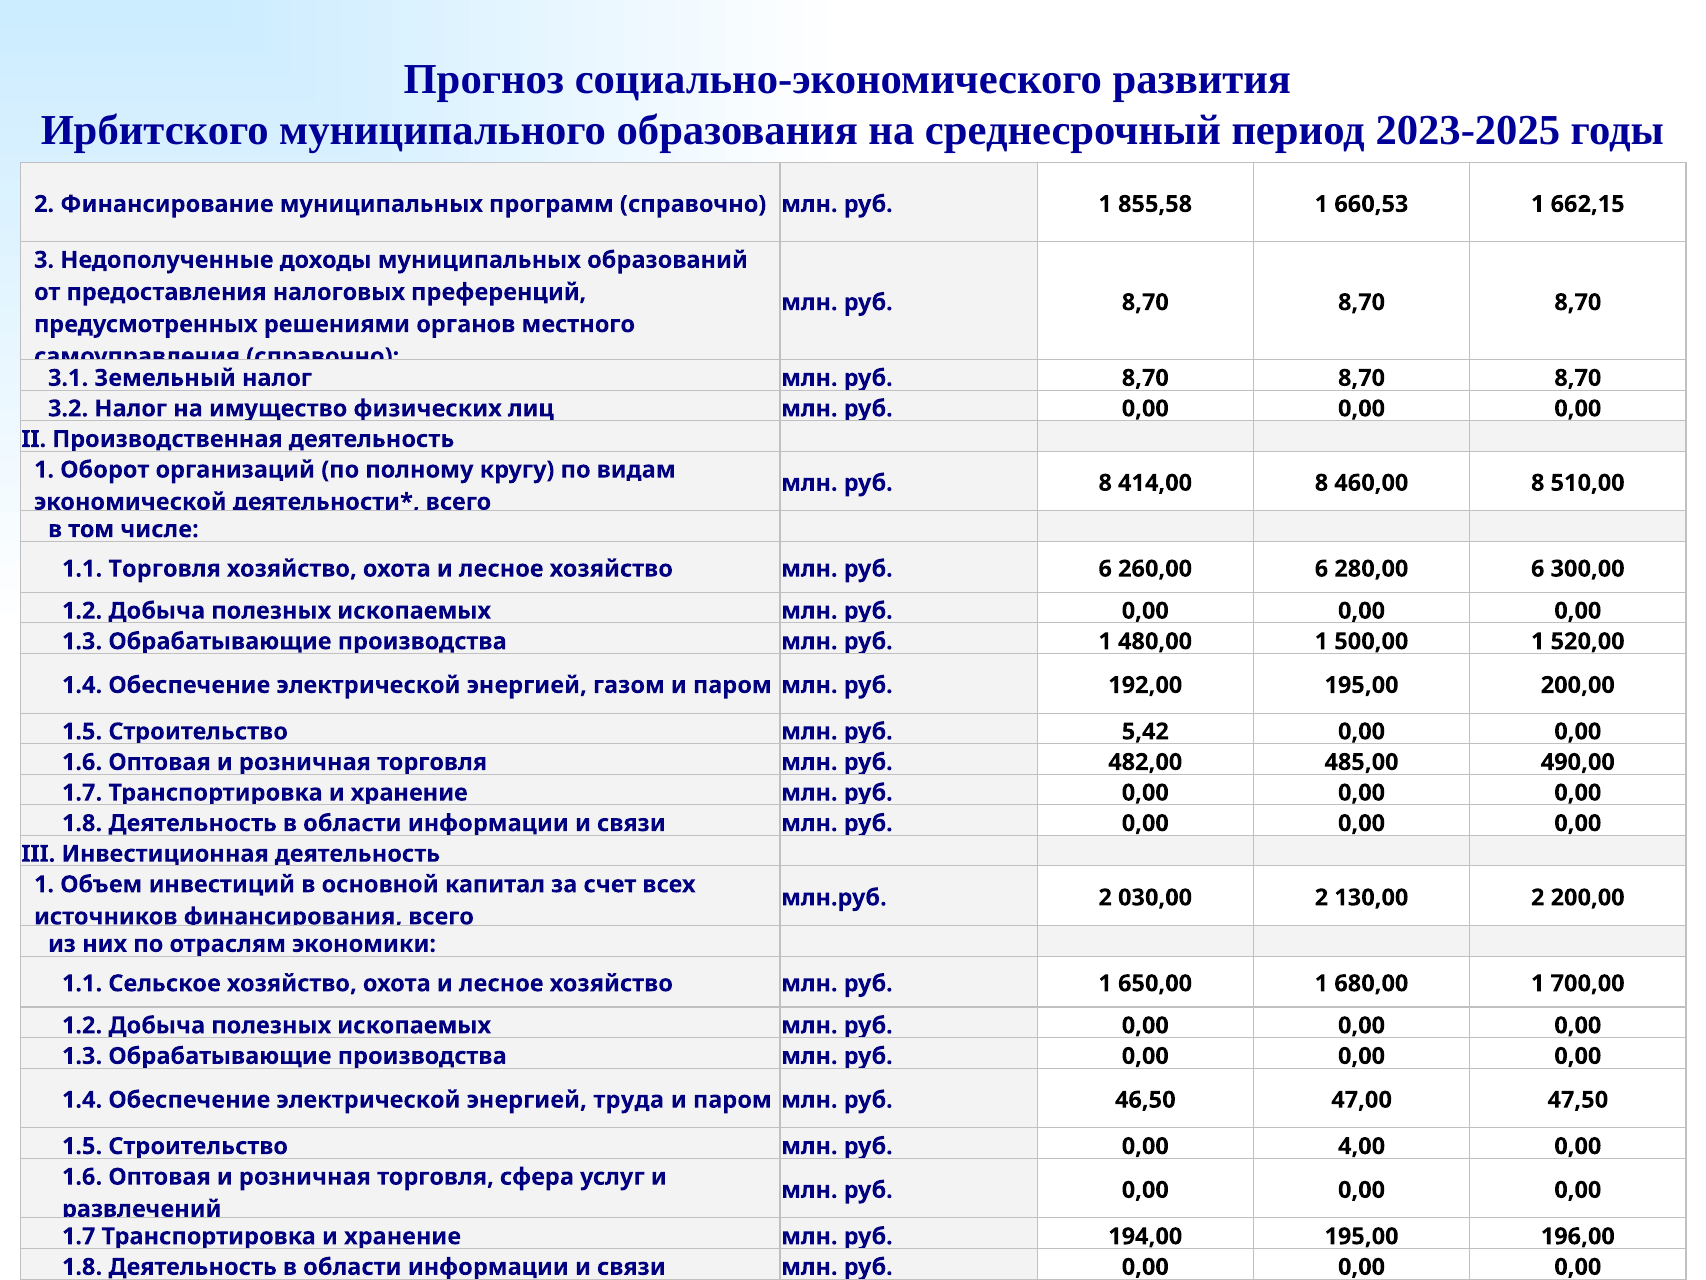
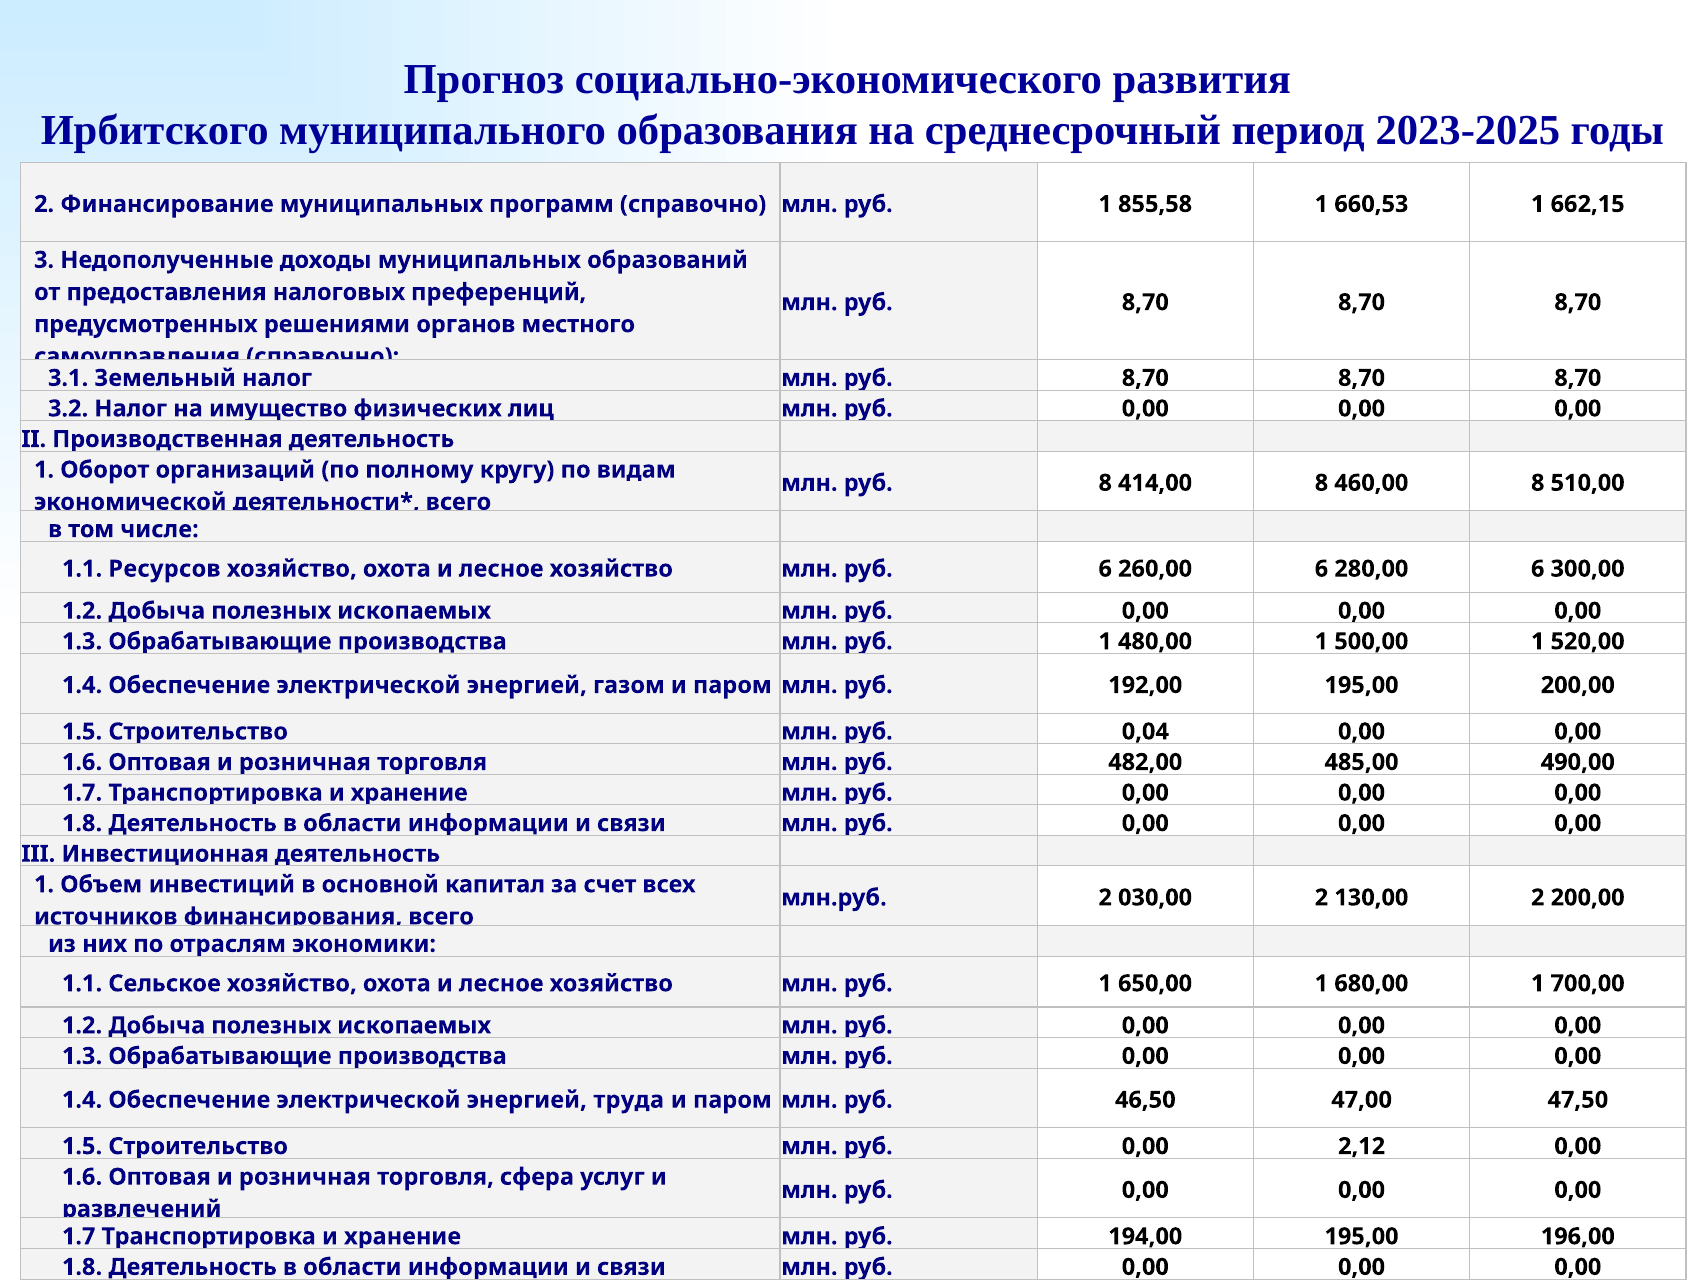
1.1 Торговля: Торговля -> Ресурсов (164, 569)
5,42: 5,42 -> 0,04 (1145, 731)
4,00: 4,00 -> 2,12 (1362, 1146)
